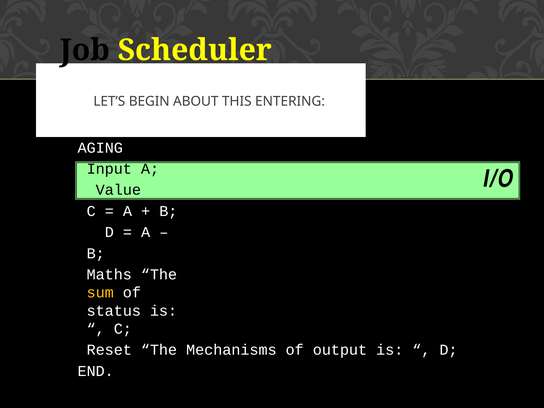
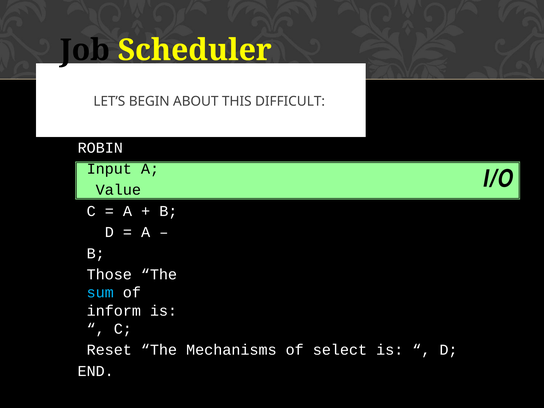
ENTERING: ENTERING -> DIFFICULT (290, 102)
AGING: AGING -> ROBIN (100, 148)
Maths: Maths -> Those (109, 274)
sum colour: yellow -> light blue (100, 293)
status: status -> inform (114, 311)
output: output -> select (340, 350)
